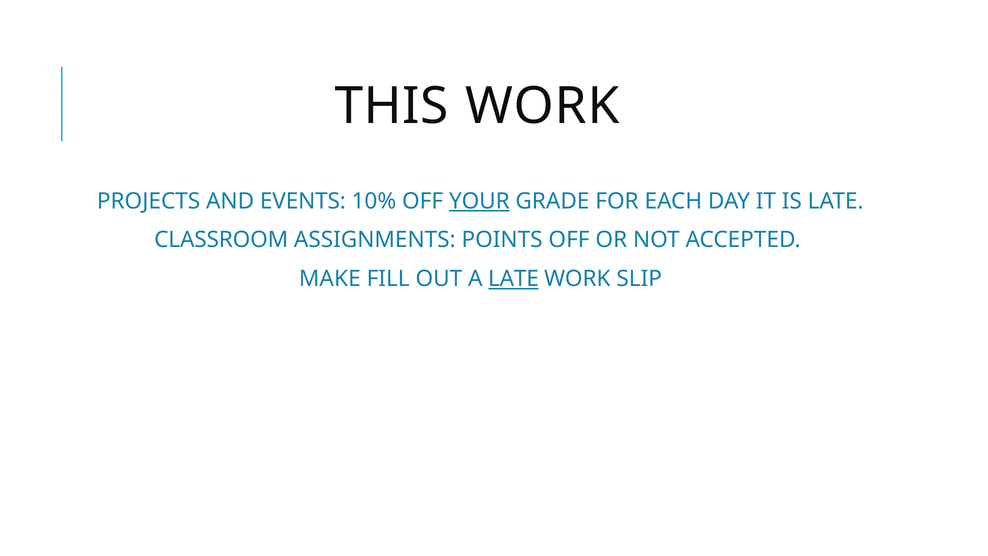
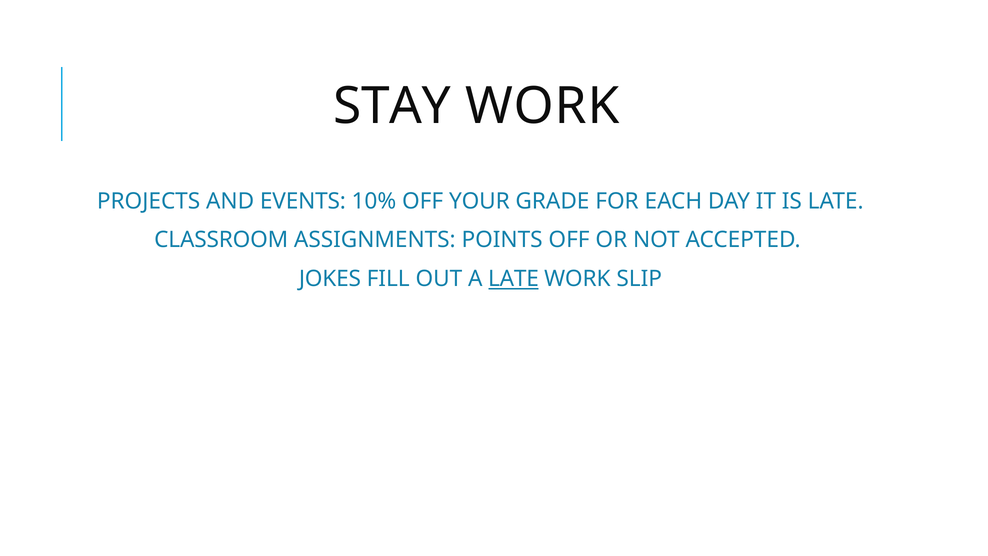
THIS: THIS -> STAY (392, 106)
YOUR underline: present -> none (479, 201)
MAKE: MAKE -> JOKES (330, 279)
